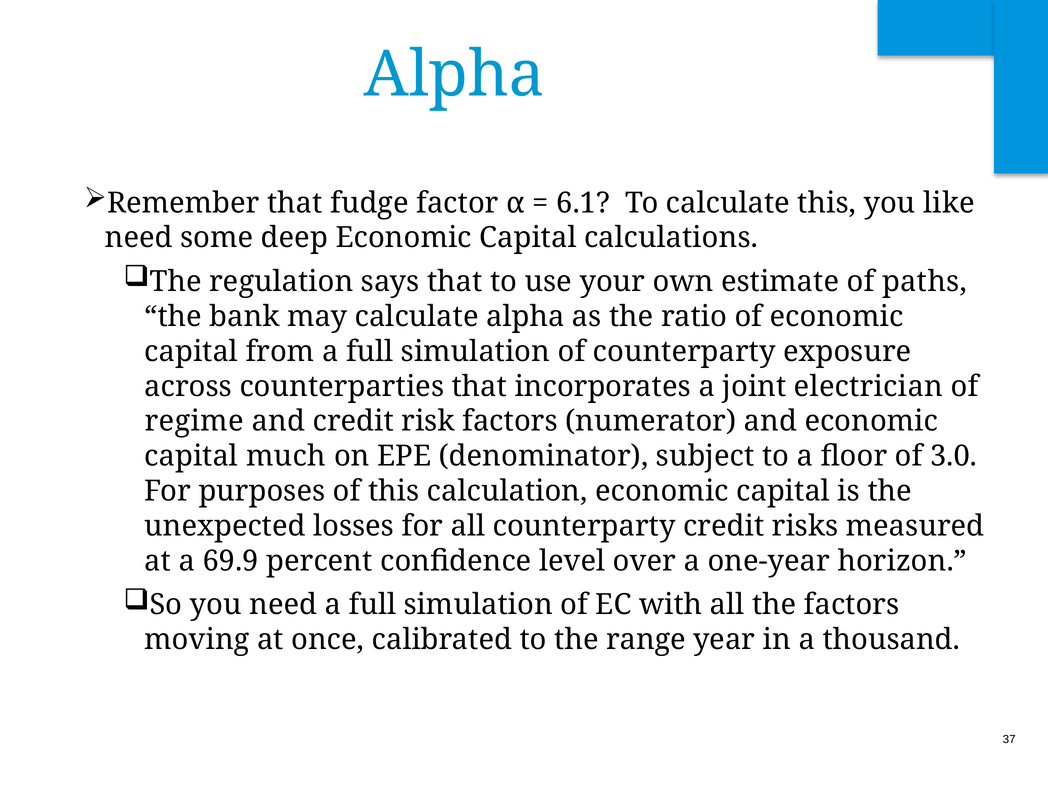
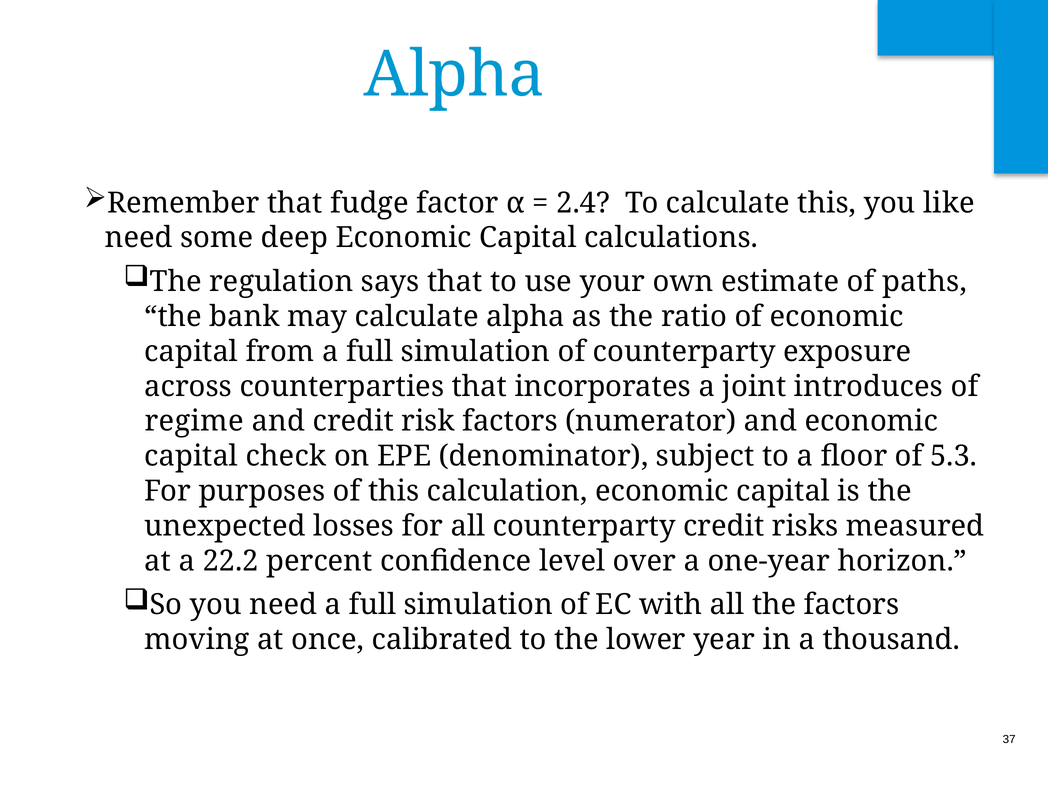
6.1: 6.1 -> 2.4 (583, 203)
electrician: electrician -> introduces (869, 386)
much: much -> check (286, 456)
3.0: 3.0 -> 5.3 (954, 456)
69.9: 69.9 -> 22.2 (231, 561)
range: range -> lower (646, 640)
